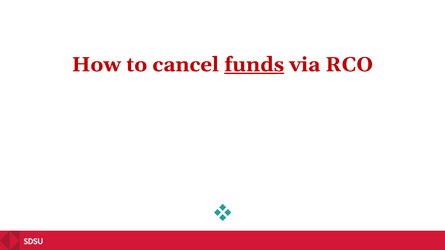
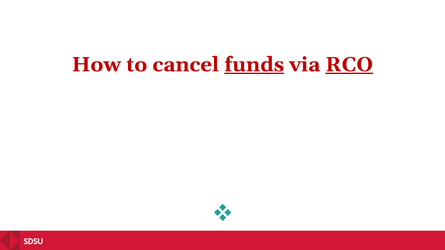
RCO underline: none -> present (349, 65)
